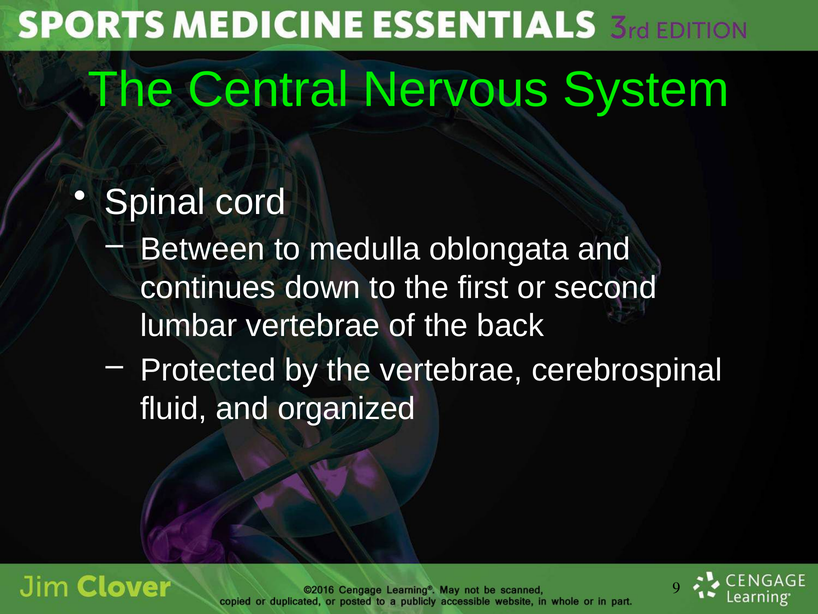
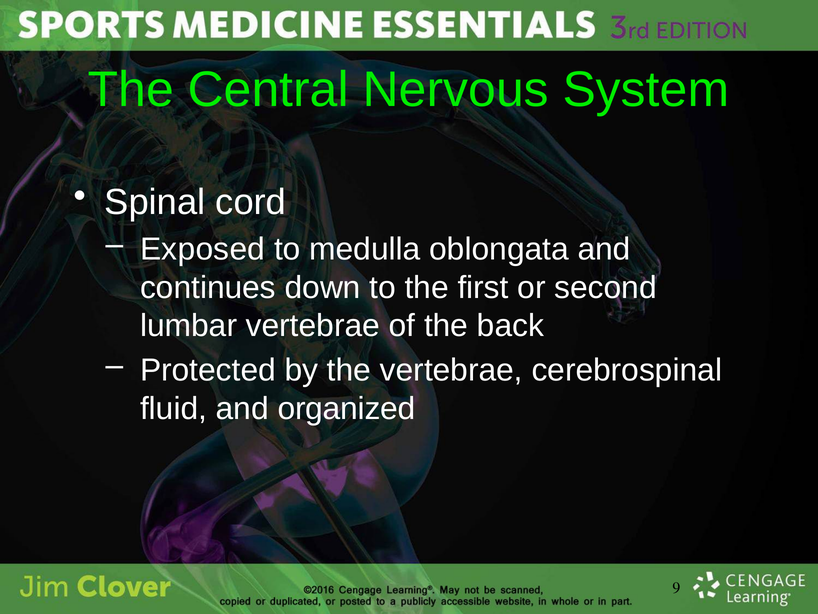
Between: Between -> Exposed (203, 249)
